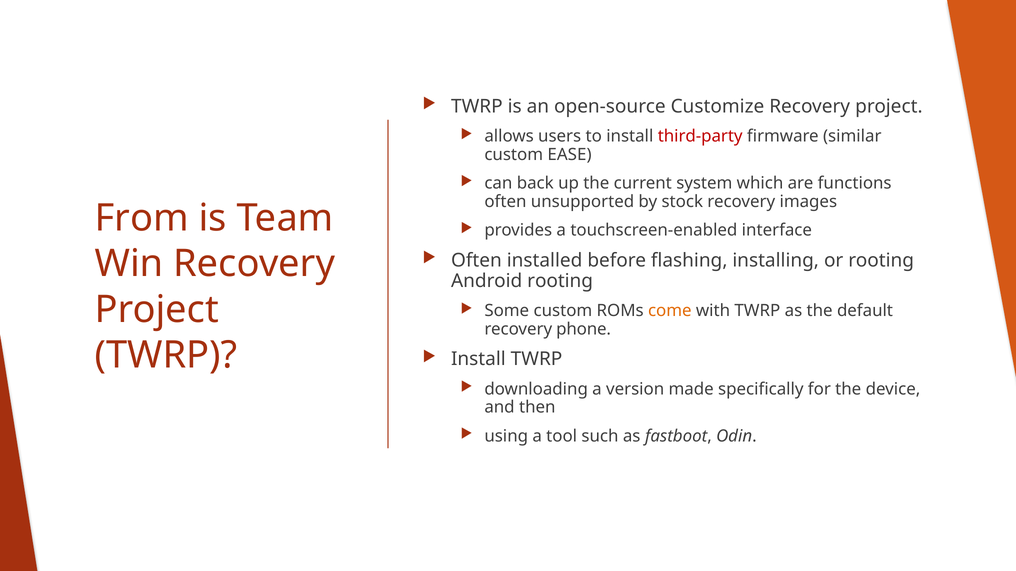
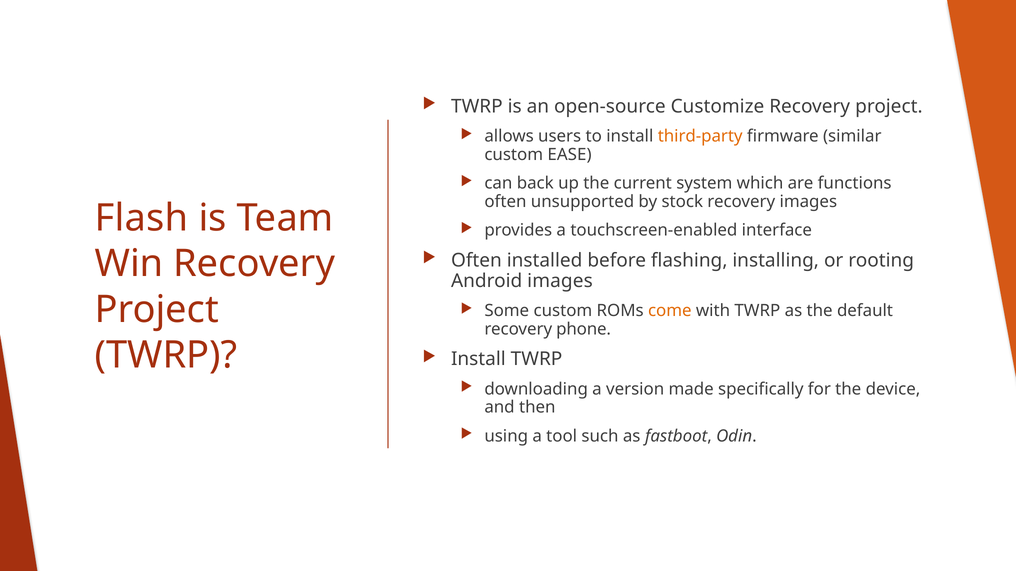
third-party colour: red -> orange (700, 136)
From: From -> Flash (142, 218)
Android rooting: rooting -> images (560, 281)
